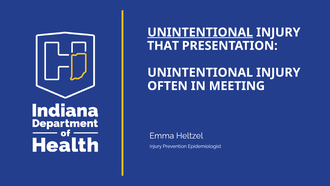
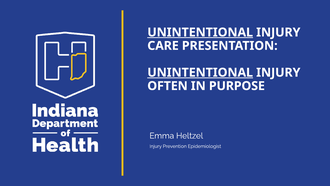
THAT: THAT -> CARE (163, 46)
UNINTENTIONAL underline: none -> present (200, 72)
MEETING: MEETING -> PURPOSE (237, 86)
